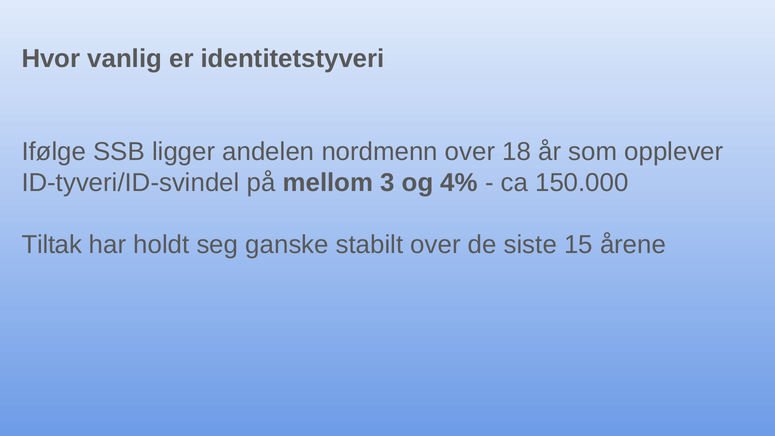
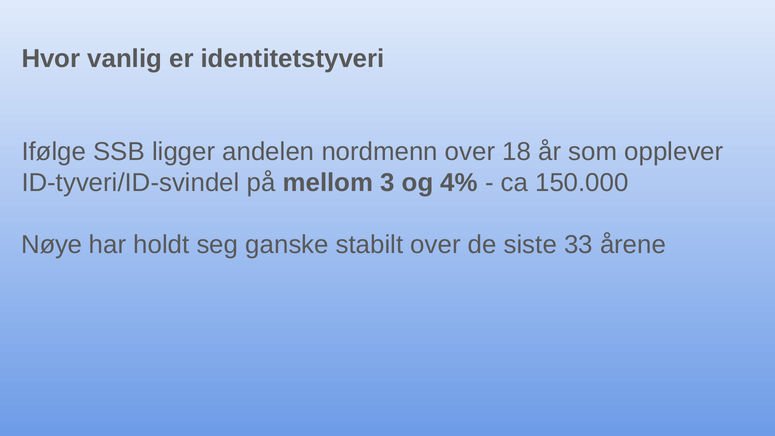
Tiltak: Tiltak -> Nøye (52, 245)
15: 15 -> 33 (578, 245)
